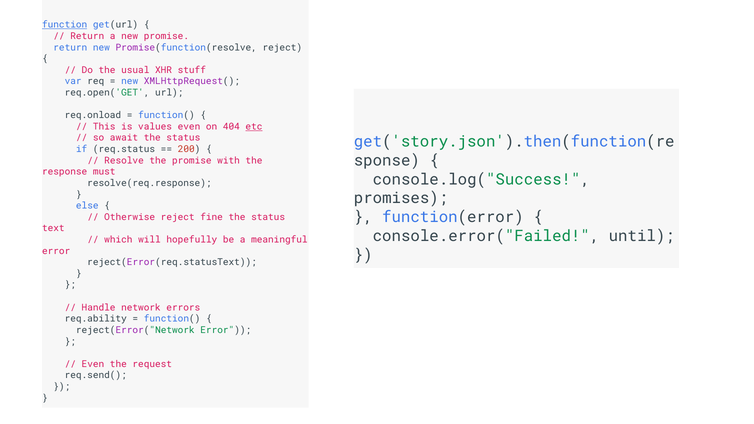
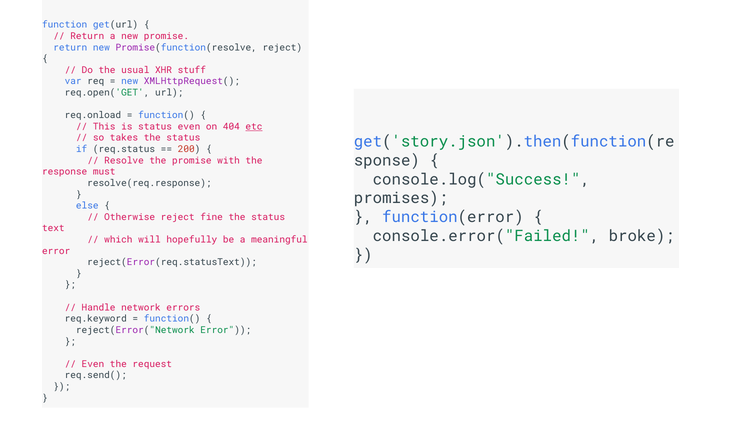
function underline: present -> none (65, 25)
is values: values -> status (155, 127)
await: await -> takes (124, 138)
until: until -> broke (642, 236)
req.ability: req.ability -> req.keyword (96, 319)
